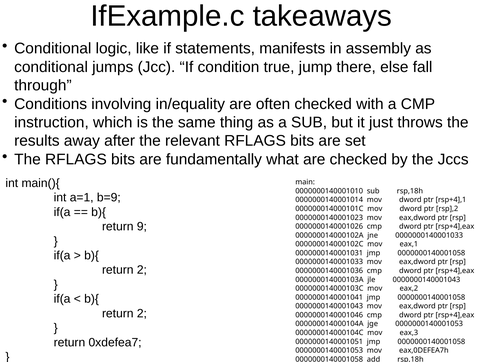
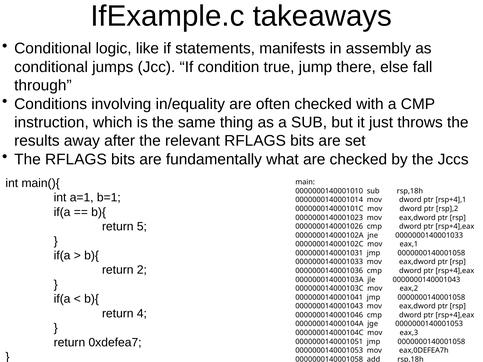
b=9: b=9 -> b=1 (109, 198)
9: 9 -> 5 (142, 227)
2: 2 -> 4 (142, 314)
